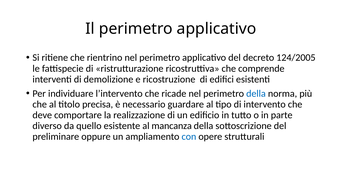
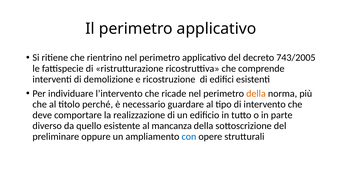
124/2005: 124/2005 -> 743/2005 (296, 58)
della colour: blue -> orange (256, 94)
precisa: precisa -> perché (98, 104)
